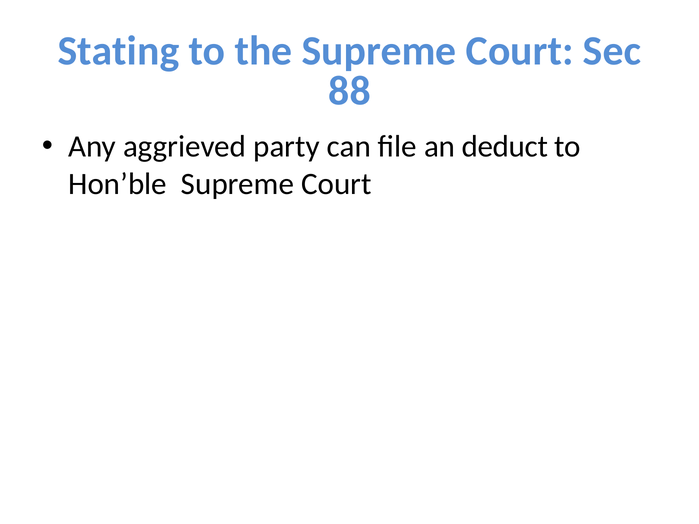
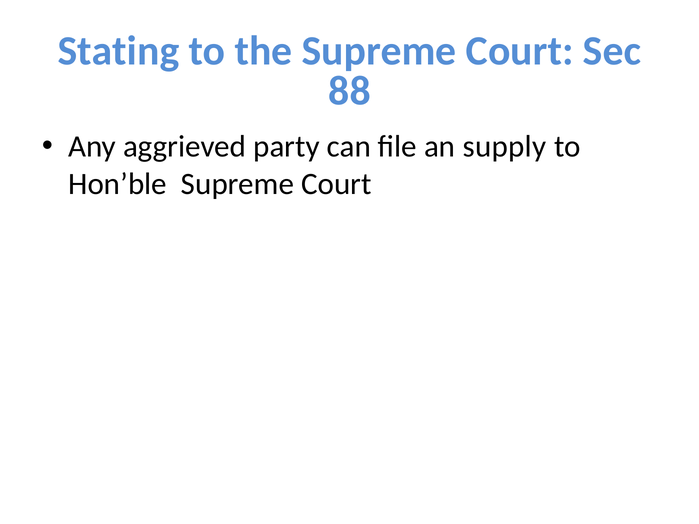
deduct: deduct -> supply (505, 147)
